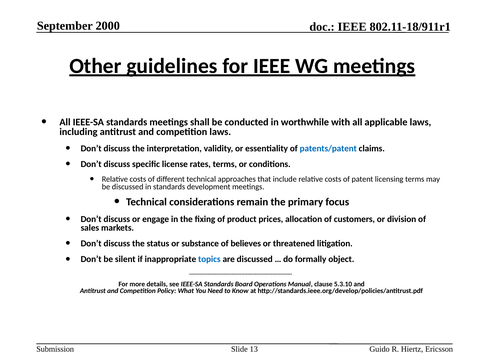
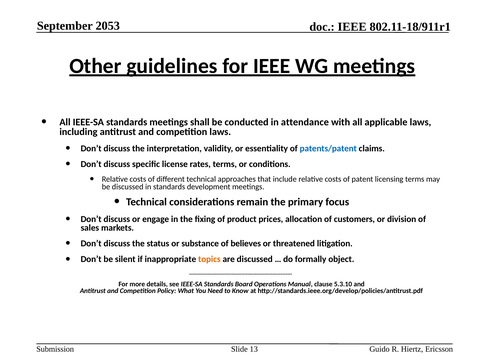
2000: 2000 -> 2053 (108, 26)
worthwhile: worthwhile -> attendance (305, 122)
topics colour: blue -> orange (209, 259)
